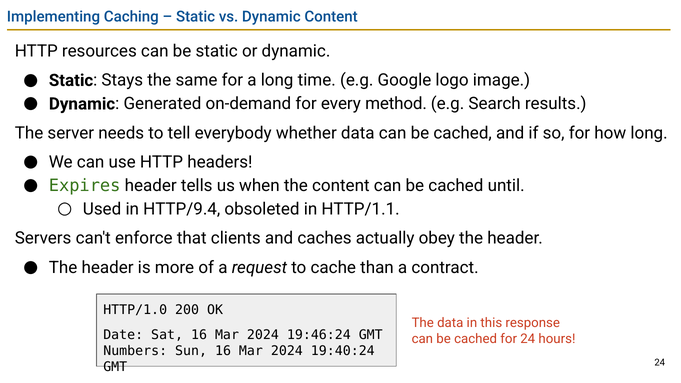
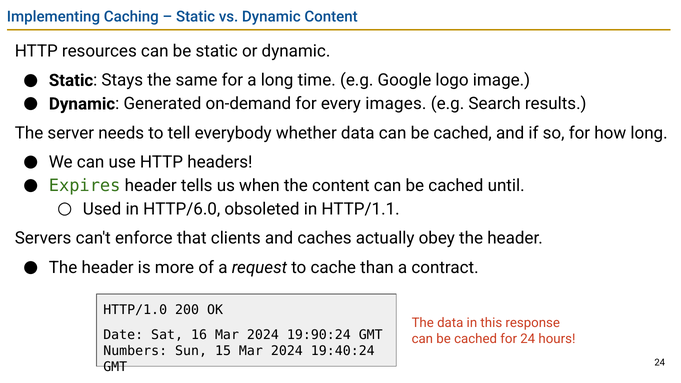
method: method -> images (396, 104)
HTTP/9.4: HTTP/9.4 -> HTTP/6.0 (182, 209)
19:46:24: 19:46:24 -> 19:90:24 (319, 335)
Sun 16: 16 -> 15 (223, 351)
